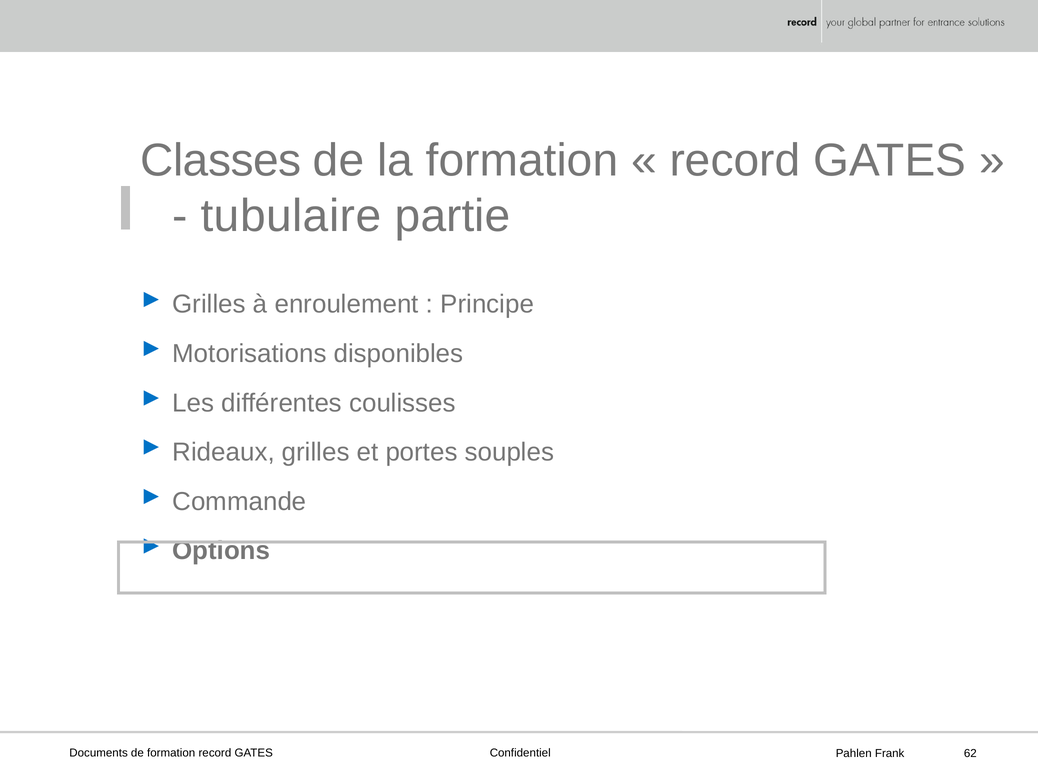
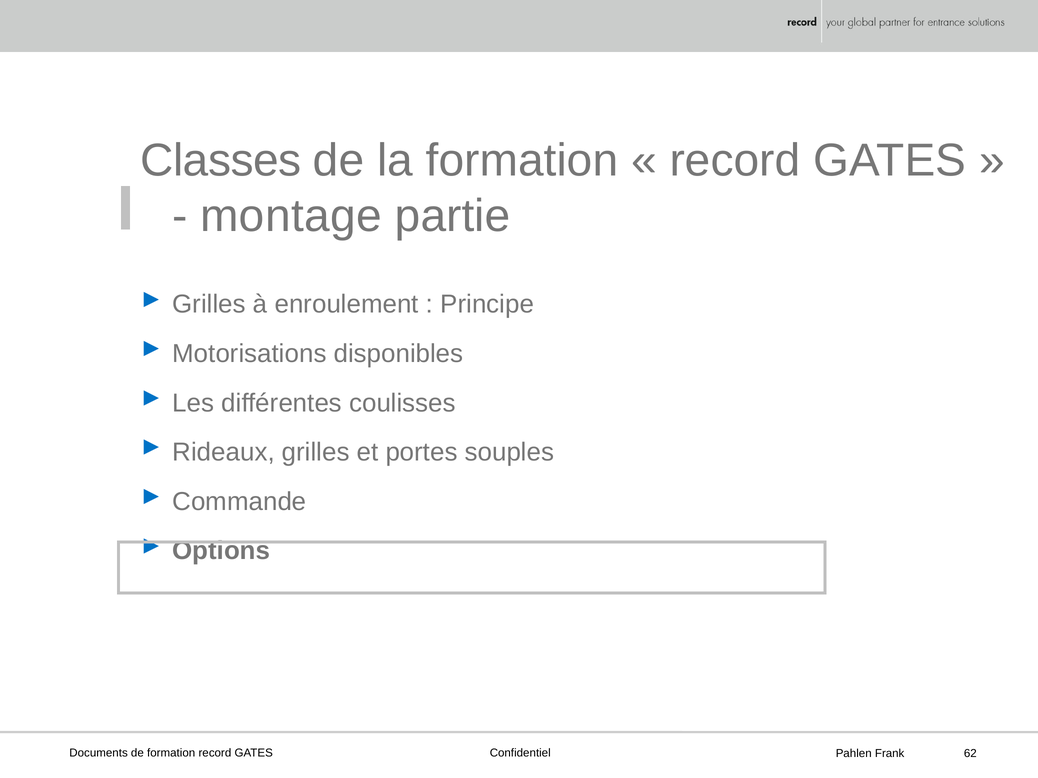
tubulaire: tubulaire -> montage (291, 216)
